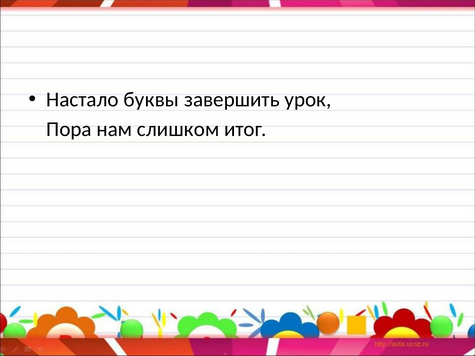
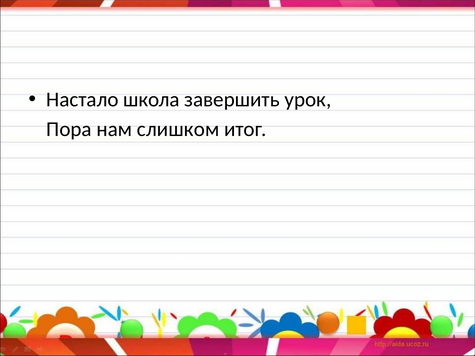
буквы: буквы -> школа (151, 100)
